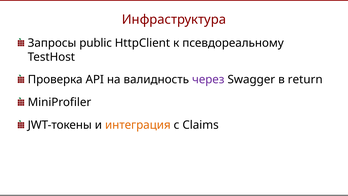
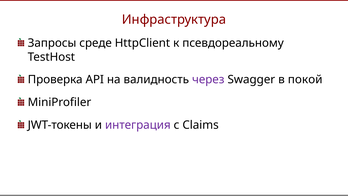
public: public -> среде (96, 43)
return: return -> покой (305, 80)
интеграция colour: orange -> purple (138, 125)
